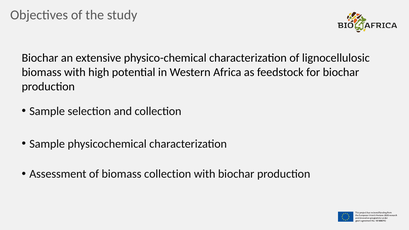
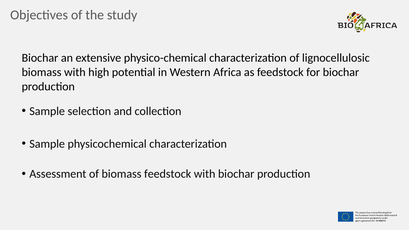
biomass collection: collection -> feedstock (168, 174)
